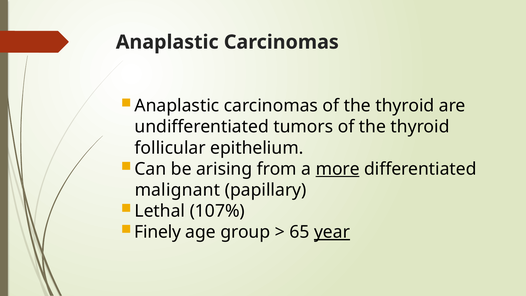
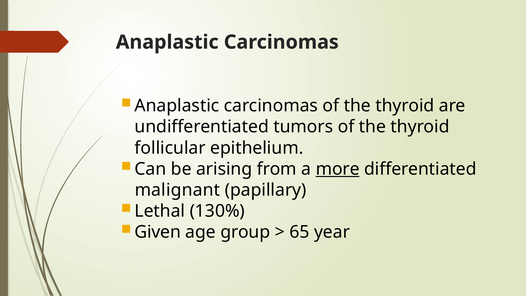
107%: 107% -> 130% (217, 211)
Finely: Finely -> Given (158, 232)
year underline: present -> none (332, 232)
